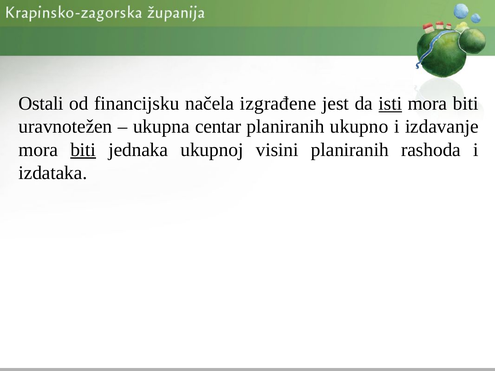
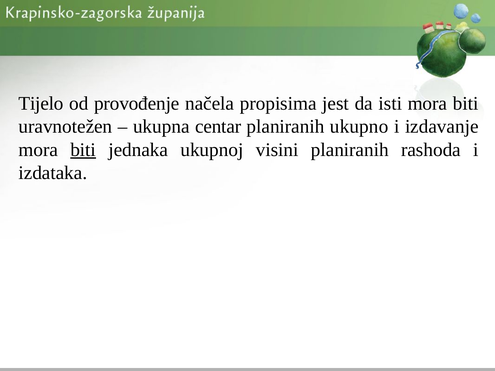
Ostali: Ostali -> Tijelo (41, 104)
financijsku: financijsku -> provođenje (137, 104)
izgrađene: izgrađene -> propisima (278, 104)
isti underline: present -> none (390, 104)
